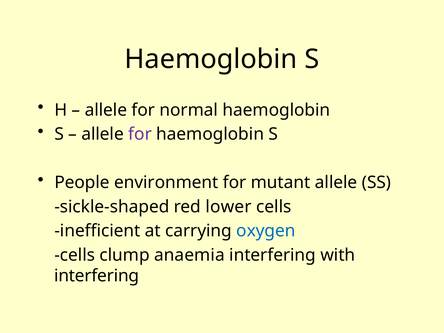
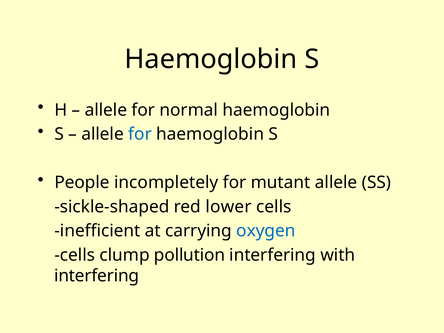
for colour: purple -> blue (140, 134)
environment: environment -> incompletely (166, 183)
anaemia: anaemia -> pollution (190, 255)
